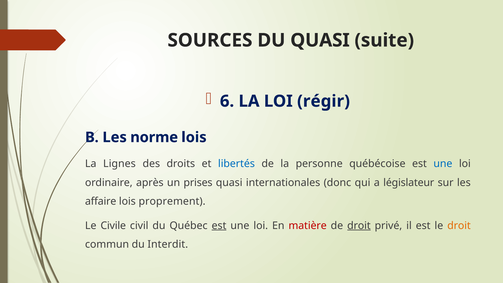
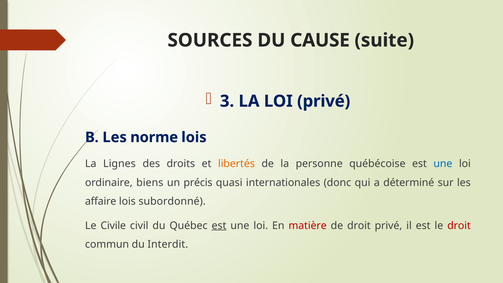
DU QUASI: QUASI -> CAUSE (320, 40)
6: 6 -> 3 (227, 101)
LOI régir: régir -> privé (324, 101)
libertés colour: blue -> orange (236, 164)
après: après -> biens (150, 183)
prises: prises -> précis (198, 183)
législateur: législateur -> déterminé (409, 183)
proprement: proprement -> subordonné (172, 201)
droit underline: present -> none (359, 226)
droit colour: orange -> red (459, 226)
